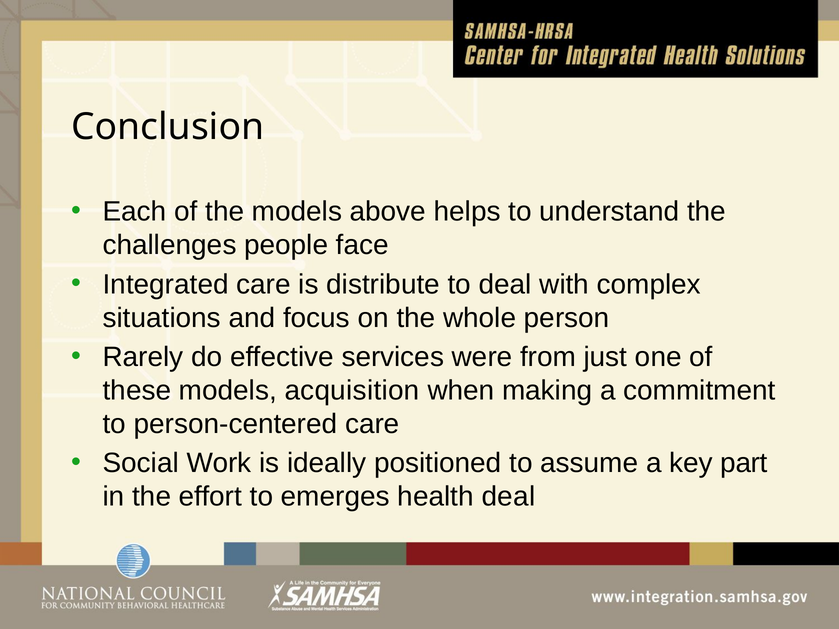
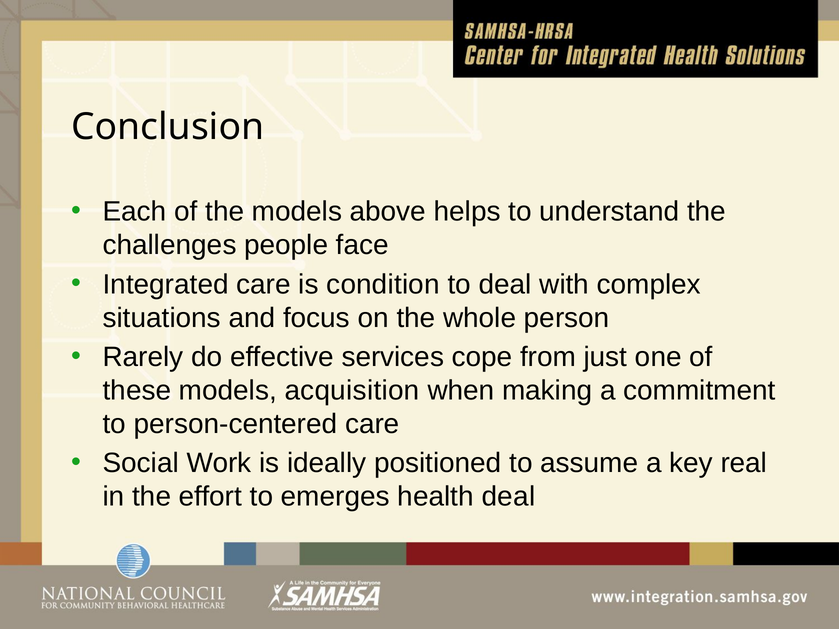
distribute: distribute -> condition (383, 284)
were: were -> cope (482, 357)
part: part -> real (744, 463)
